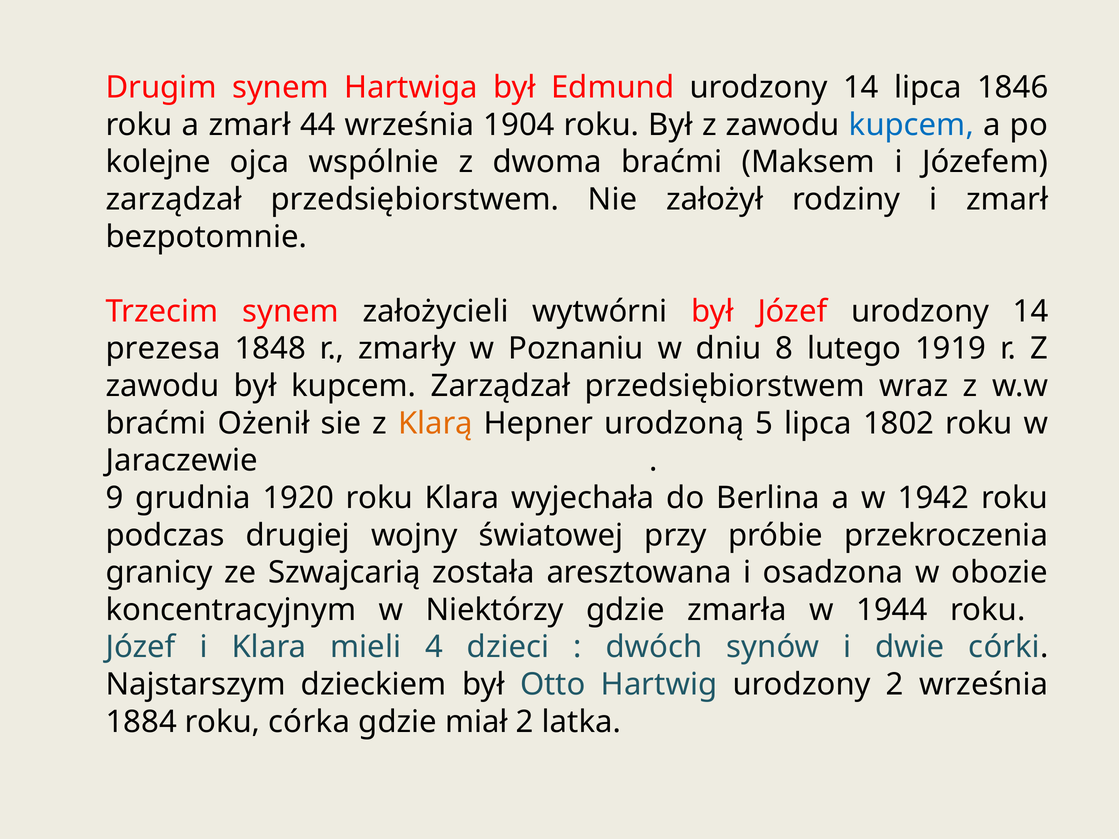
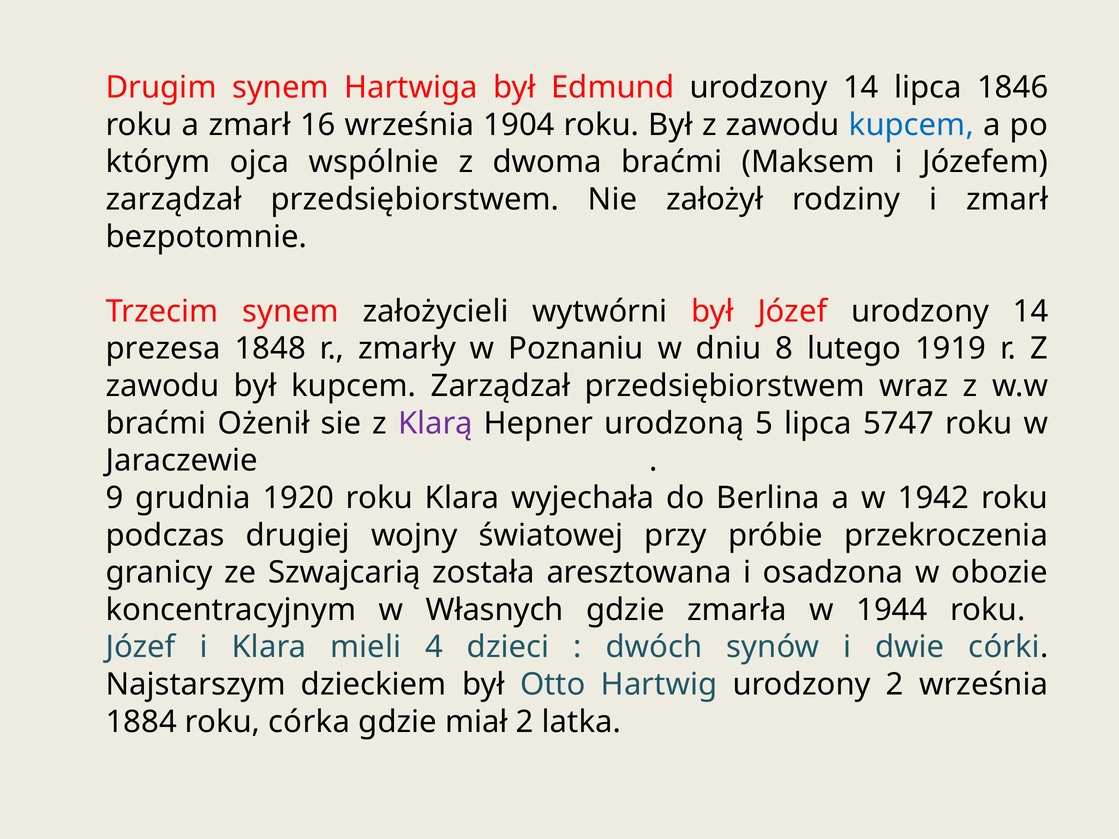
44: 44 -> 16 (318, 125)
kolejne: kolejne -> którym (158, 162)
Klarą colour: orange -> purple (435, 423)
1802: 1802 -> 5747 (899, 423)
Niektórzy: Niektórzy -> Własnych (495, 610)
